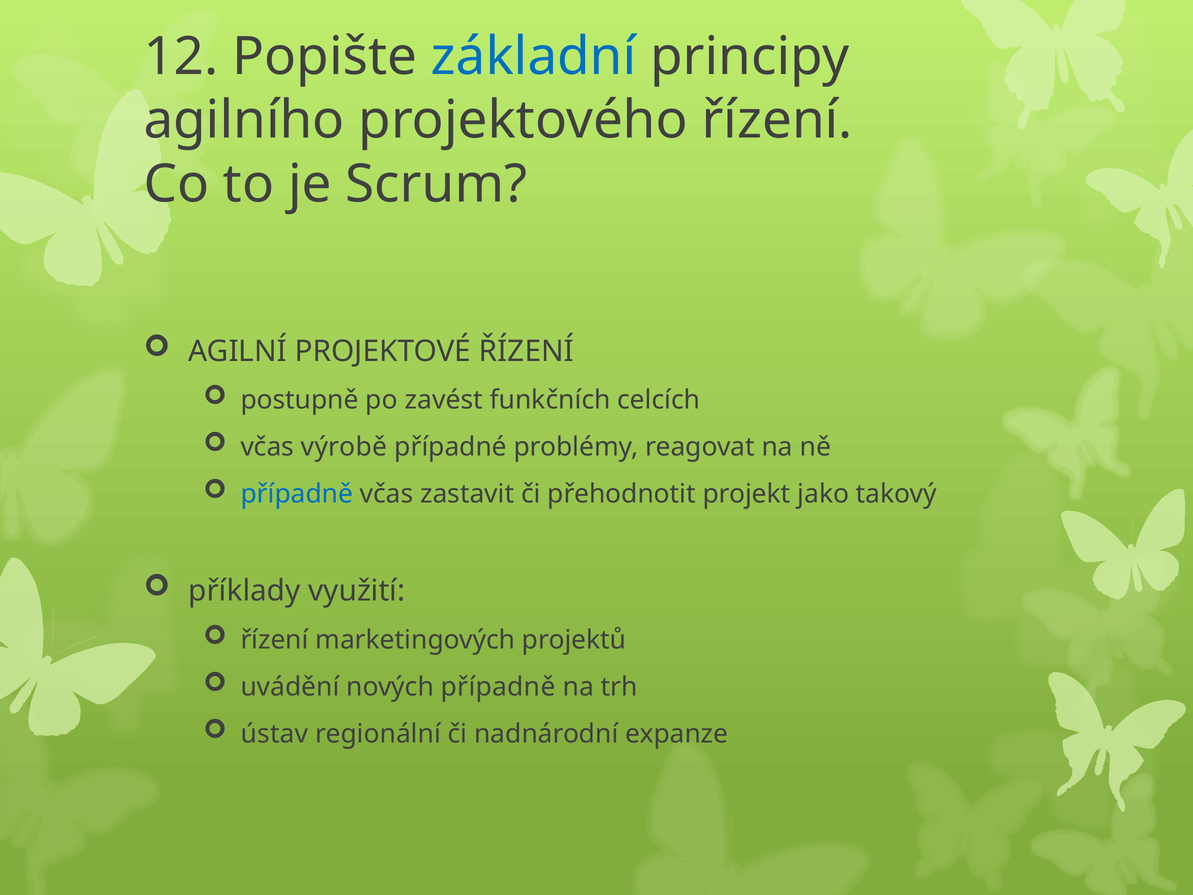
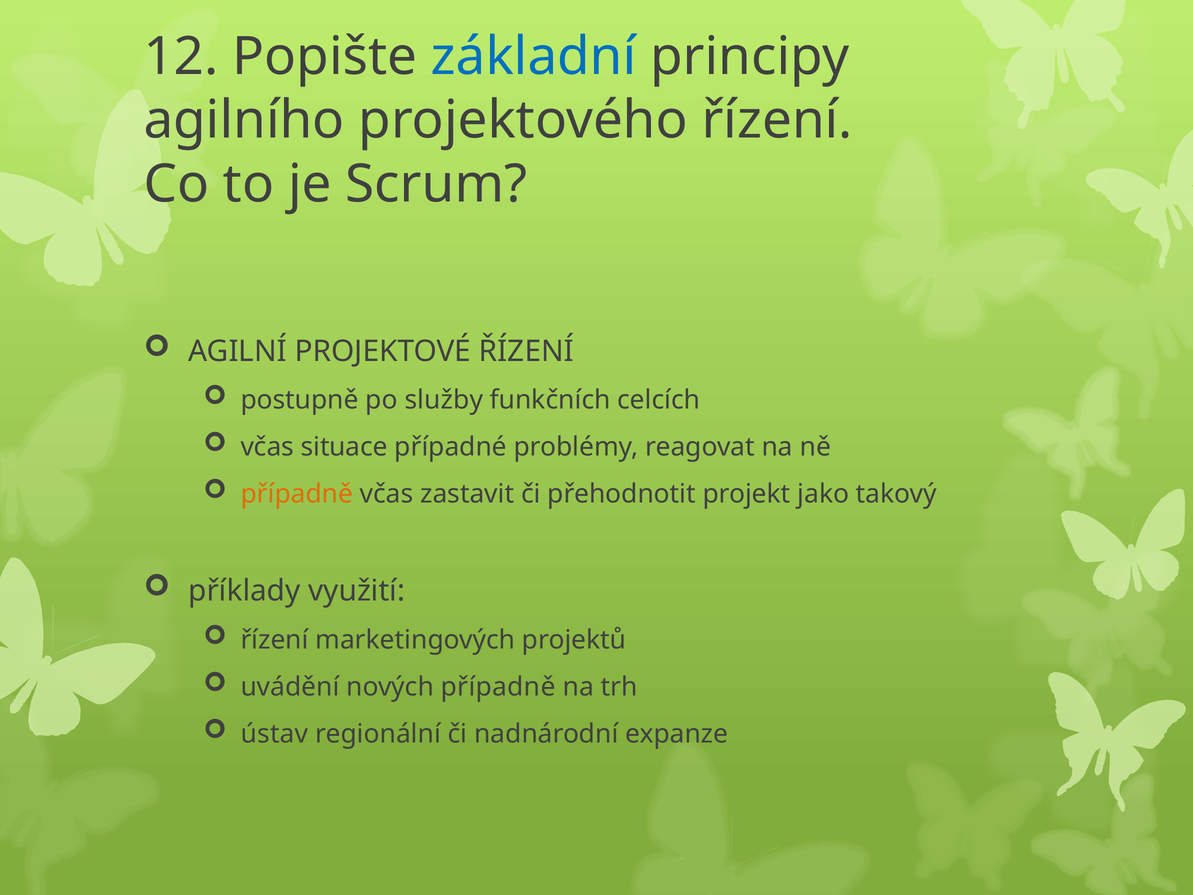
zavést: zavést -> služby (444, 400)
výrobě: výrobě -> situace (344, 447)
případně colour: blue -> orange (297, 494)
